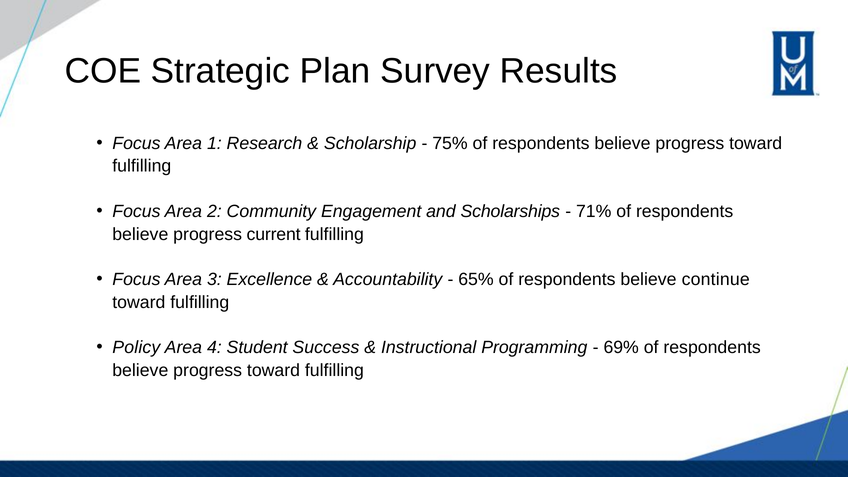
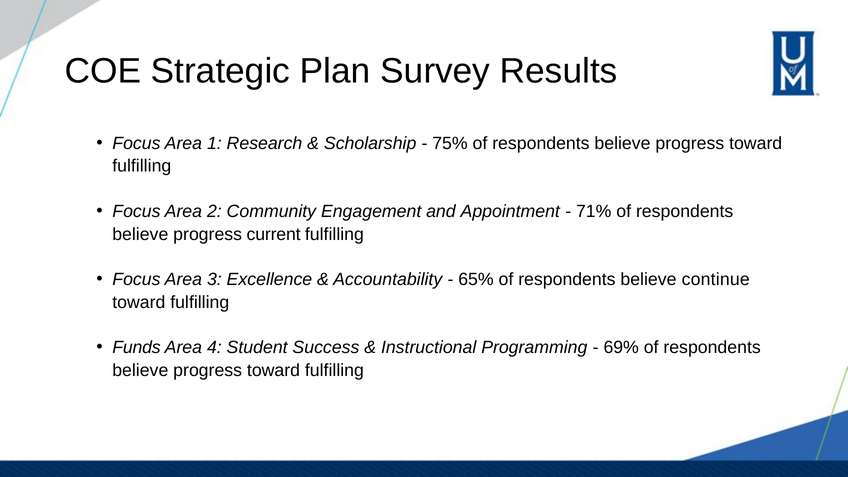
Scholarships: Scholarships -> Appointment (510, 212)
Policy: Policy -> Funds (137, 348)
